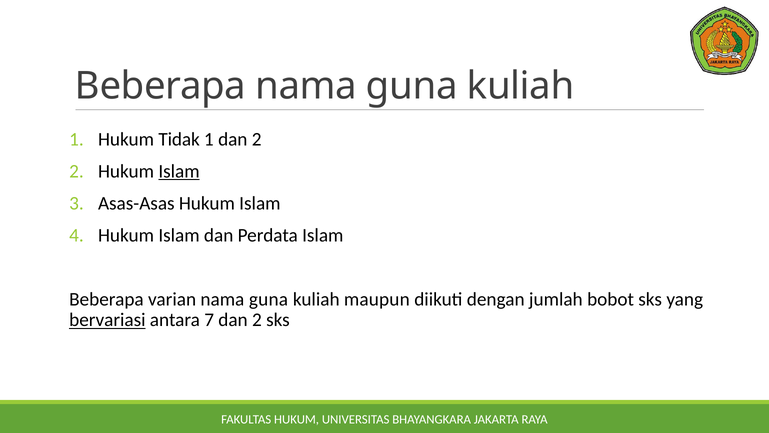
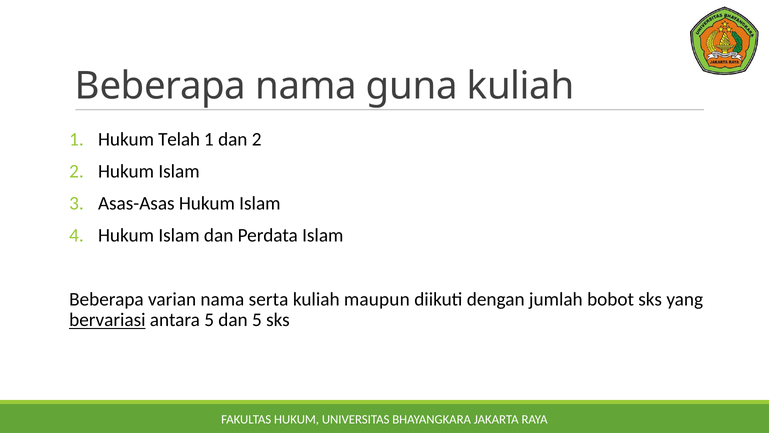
Tidak: Tidak -> Telah (179, 139)
Islam underline: present -> none (179, 171)
varian nama guna: guna -> serta (269, 299)
antara 7: 7 -> 5 (209, 320)
2: 2 -> 5 (257, 320)
